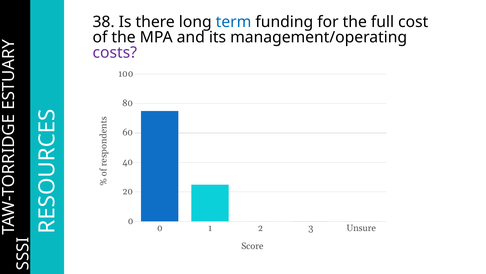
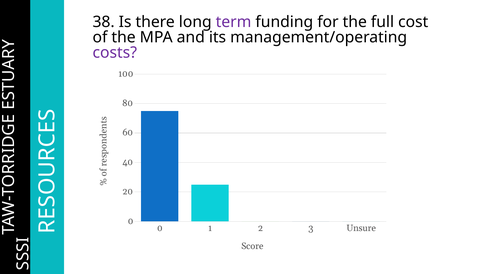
term colour: blue -> purple (234, 22)
